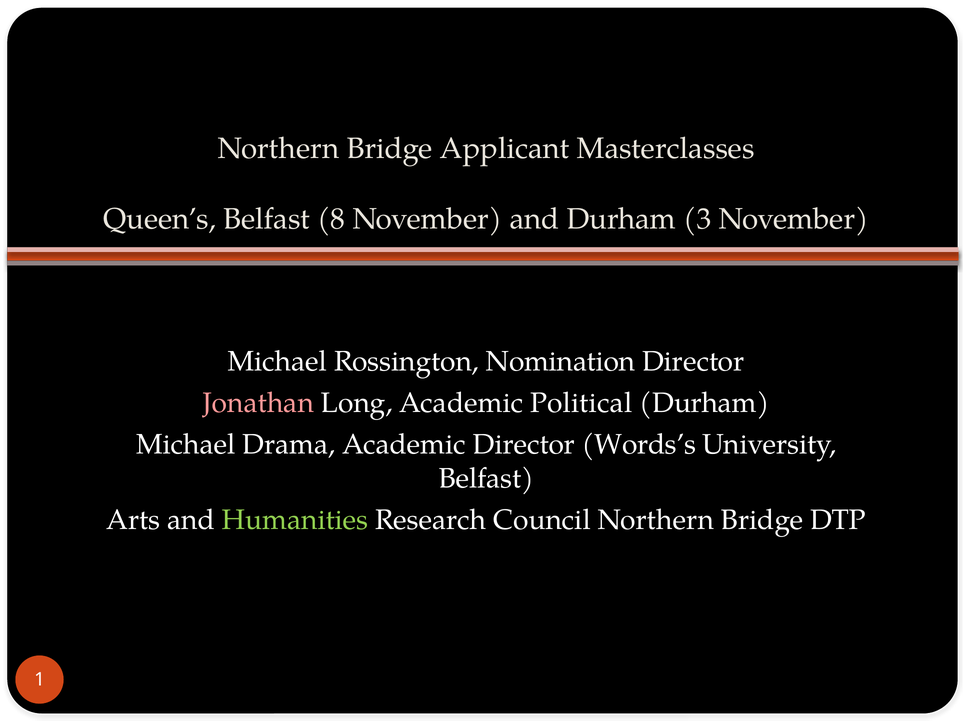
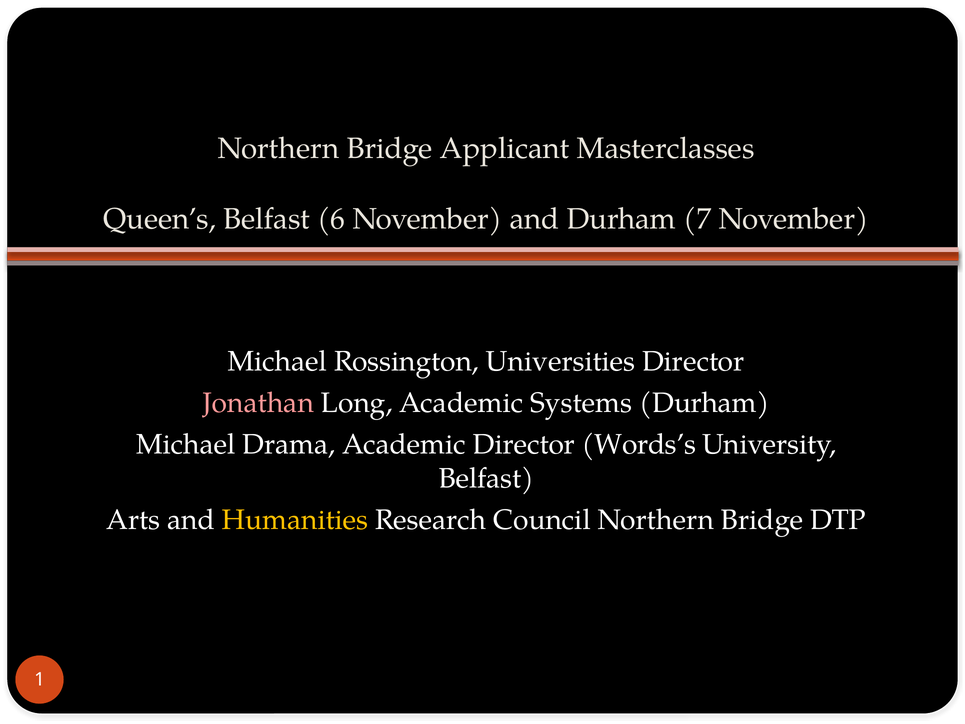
8: 8 -> 6 (331, 219)
3: 3 -> 7 (697, 219)
Nomination: Nomination -> Universities (561, 361)
Political: Political -> Systems (581, 403)
Humanities colour: light green -> yellow (295, 520)
